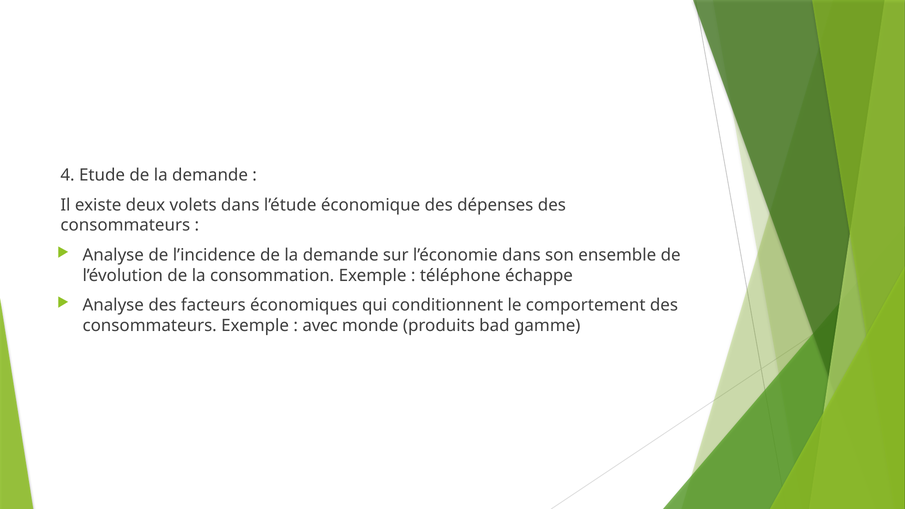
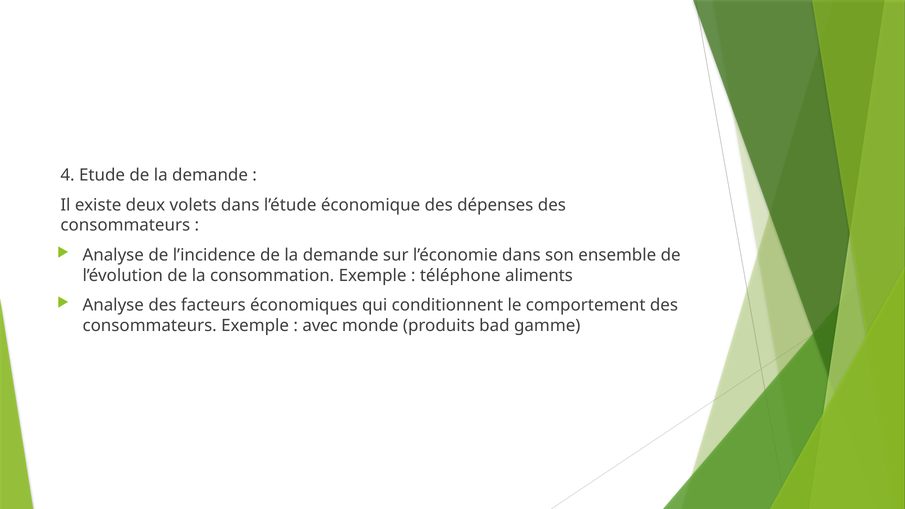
échappe: échappe -> aliments (539, 275)
